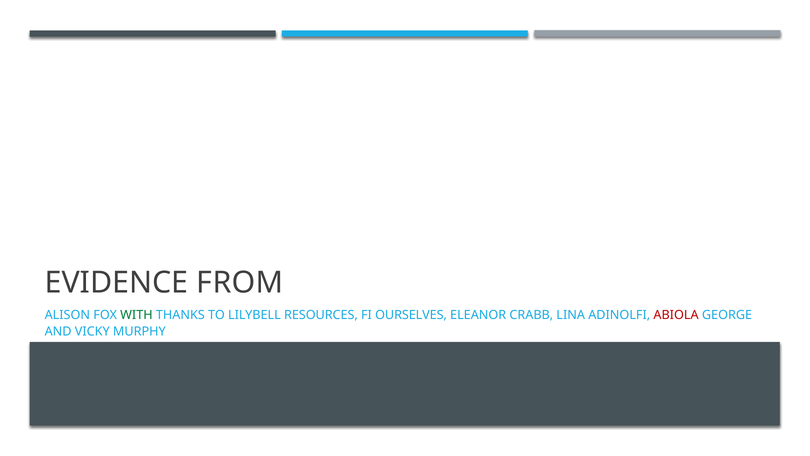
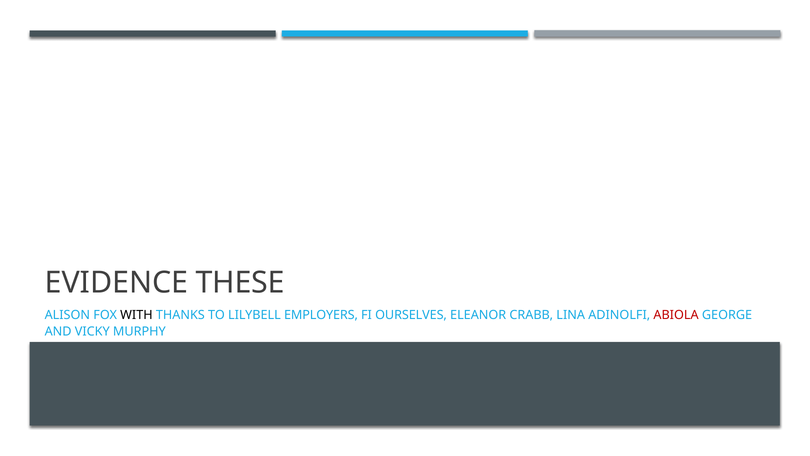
FROM: FROM -> THESE (240, 283)
WITH colour: green -> black (136, 315)
RESOURCES: RESOURCES -> EMPLOYERS (321, 315)
